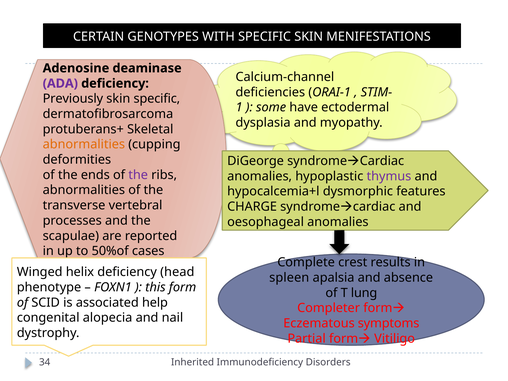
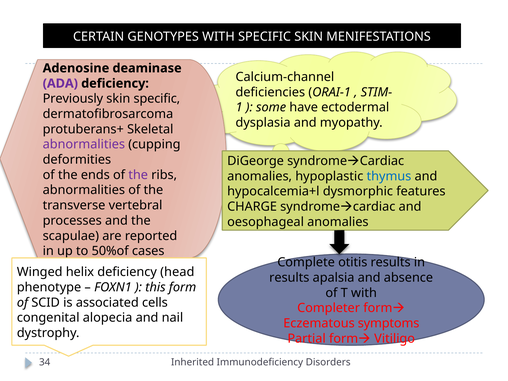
abnormalities colour: orange -> purple (84, 144)
thymus colour: purple -> blue (389, 176)
crest: crest -> otitis (353, 262)
spleen: spleen -> results (289, 278)
T lung: lung -> with (364, 293)
help: help -> cells (155, 302)
